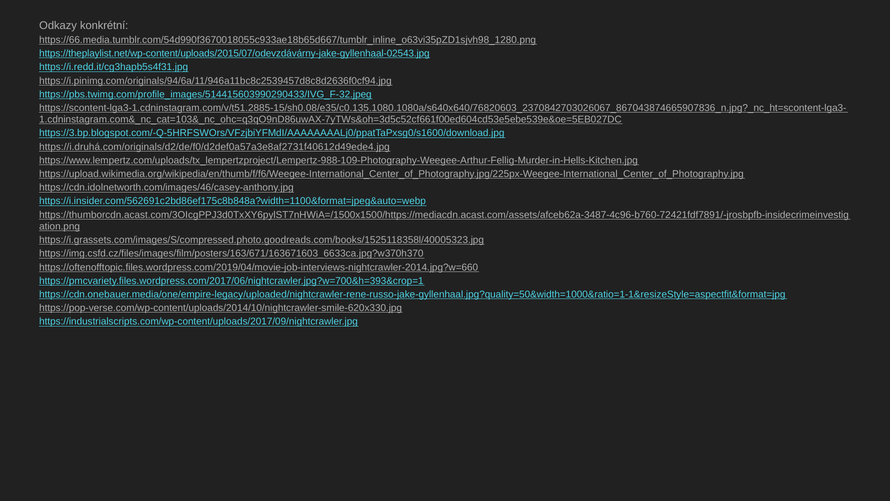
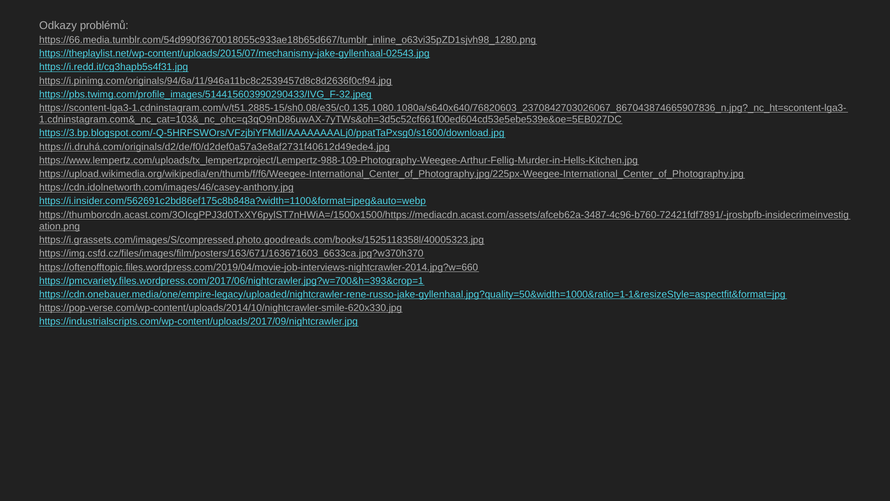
konkrétní: konkrétní -> problémů (104, 26)
https://theplaylist.net/wp-content/uploads/2015/07/odevzdávárny-jake-gyllenhaal-02543.jpg: https://theplaylist.net/wp-content/uploads/2015/07/odevzdávárny-jake-gyllenhaal-02543.jpg -> https://theplaylist.net/wp-content/uploads/2015/07/mechanismy-jake-gyllenhaal-02543.jpg (234, 54)
